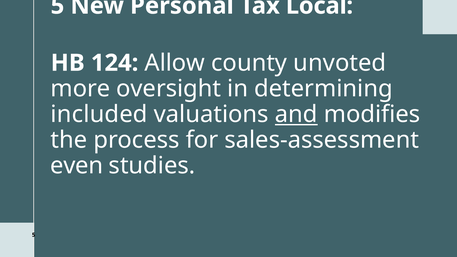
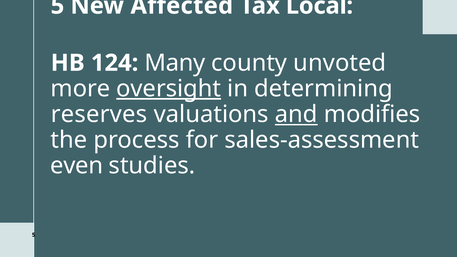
Personal: Personal -> Affected (182, 6)
Allow: Allow -> Many (175, 63)
oversight underline: none -> present (169, 89)
included: included -> reserves (99, 114)
